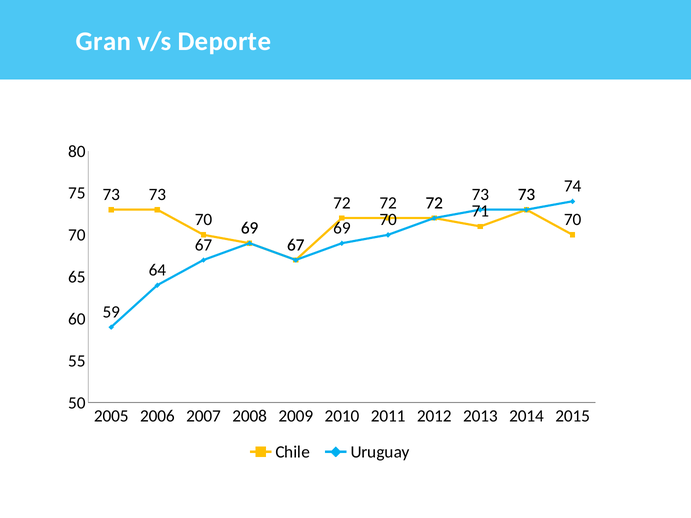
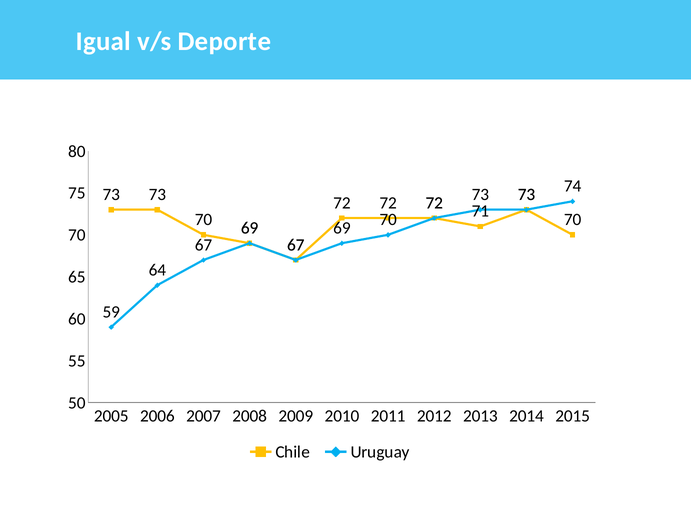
Gran: Gran -> Igual (103, 42)
